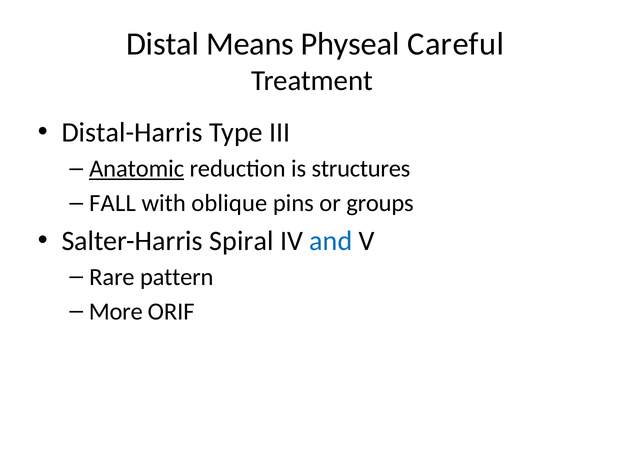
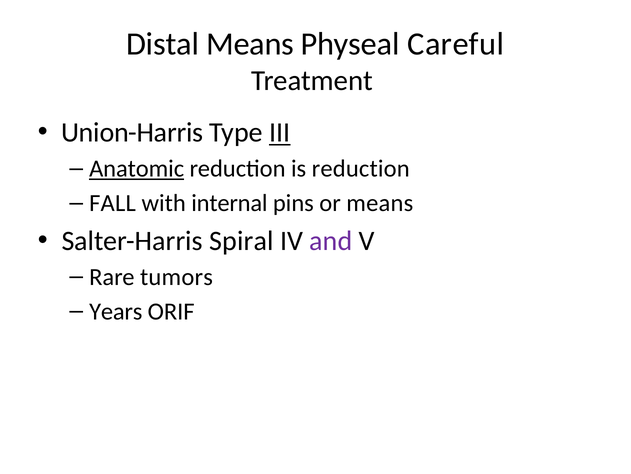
Distal-Harris: Distal-Harris -> Union-Harris (132, 132)
III underline: none -> present (280, 132)
is structures: structures -> reduction (361, 169)
oblique: oblique -> internal (229, 203)
or groups: groups -> means (380, 203)
and colour: blue -> purple (331, 240)
pattern: pattern -> tumors (176, 277)
More: More -> Years (116, 311)
